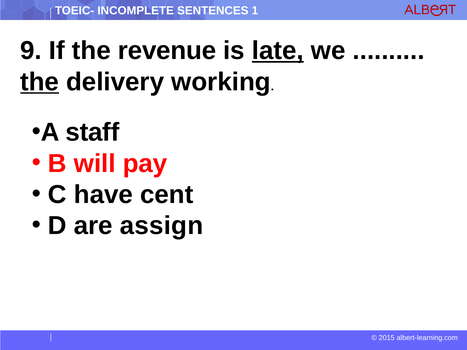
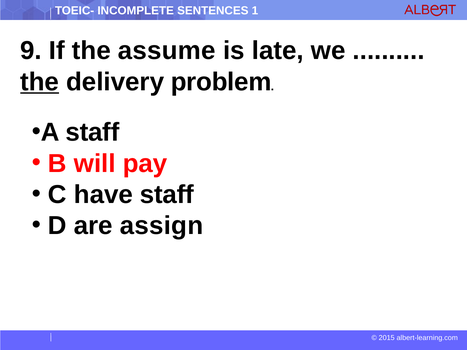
revenue: revenue -> assume (167, 51)
late underline: present -> none (278, 51)
working: working -> problem (221, 82)
have cent: cent -> staff (167, 195)
